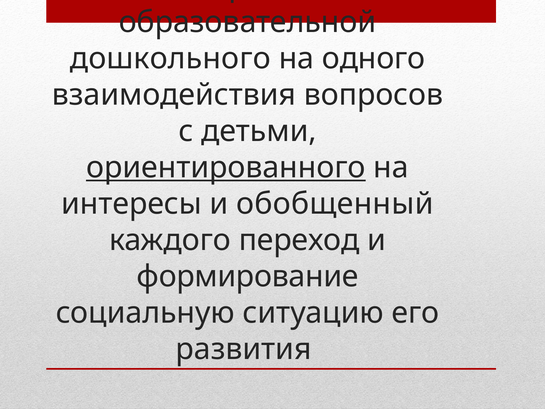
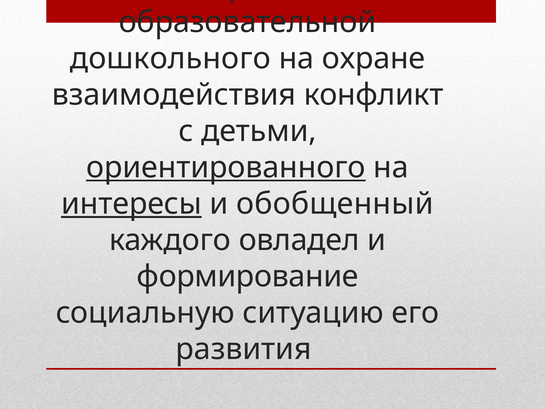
одного: одного -> охране (374, 58)
вопросов: вопросов -> конфликт (374, 95)
интересы underline: none -> present (131, 204)
переход: переход -> овладел (299, 240)
